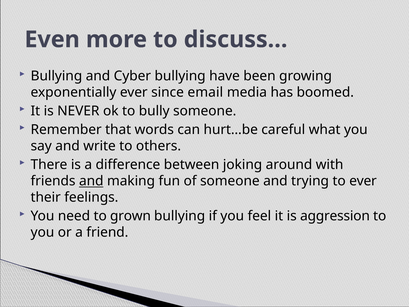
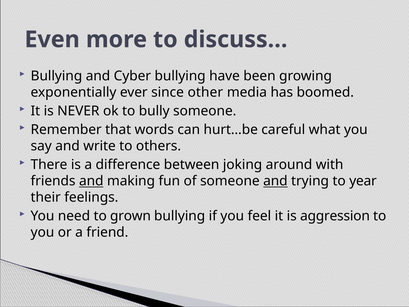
email: email -> other (205, 92)
and underline: none -> present (275, 181)
to ever: ever -> year (363, 181)
